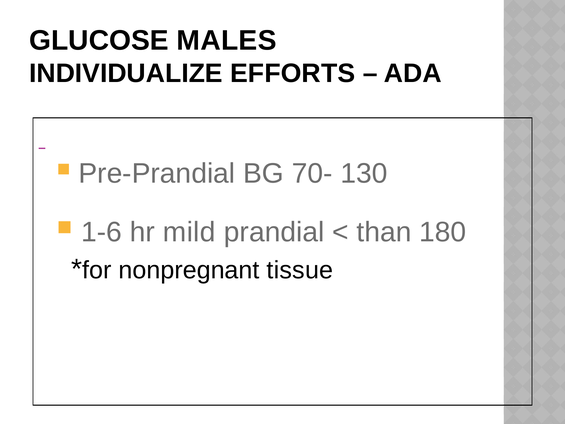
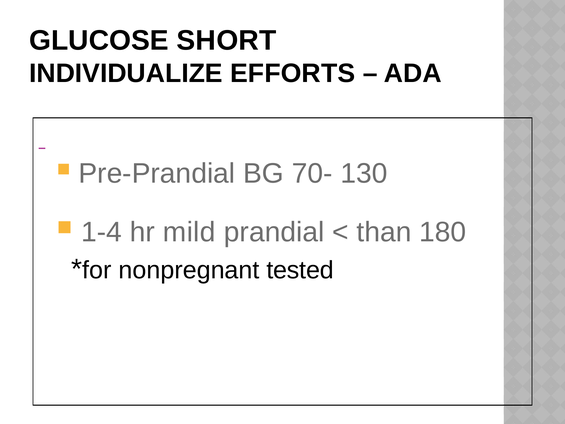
MALES: MALES -> SHORT (227, 40)
1-6: 1-6 -> 1-4 (102, 232)
tissue: tissue -> tested (300, 270)
